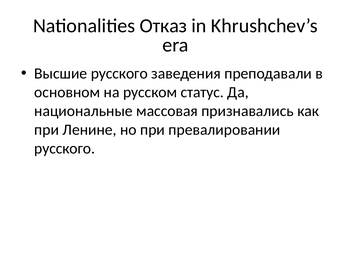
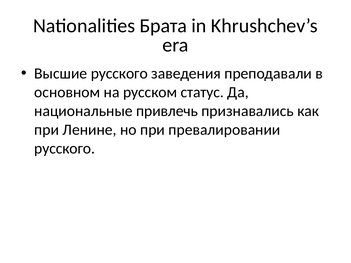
Отказ: Отказ -> Брата (163, 26)
массовая: массовая -> привлечь (167, 111)
